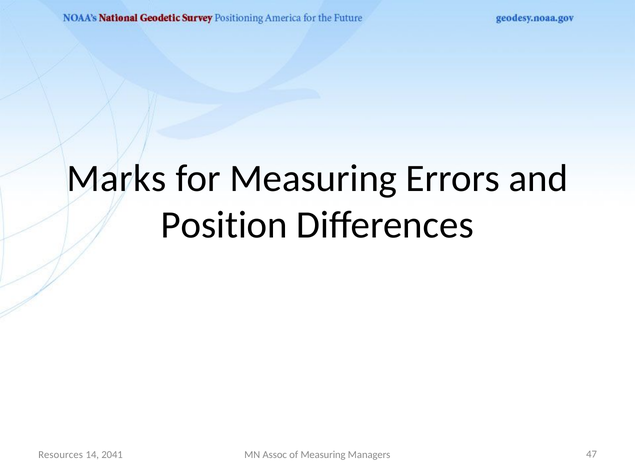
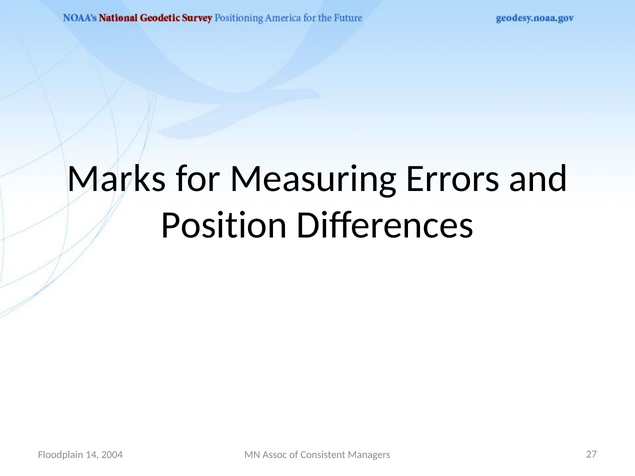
Resources: Resources -> Floodplain (61, 455)
2041: 2041 -> 2004 (112, 455)
of Measuring: Measuring -> Consistent (323, 455)
47: 47 -> 27 (592, 455)
